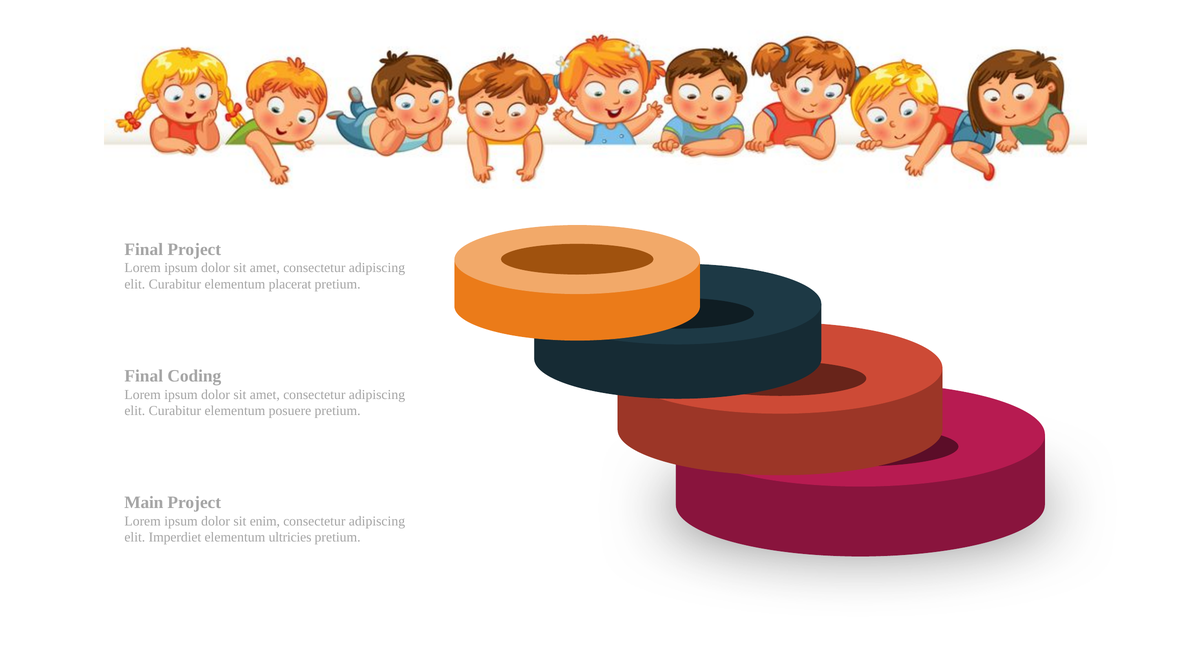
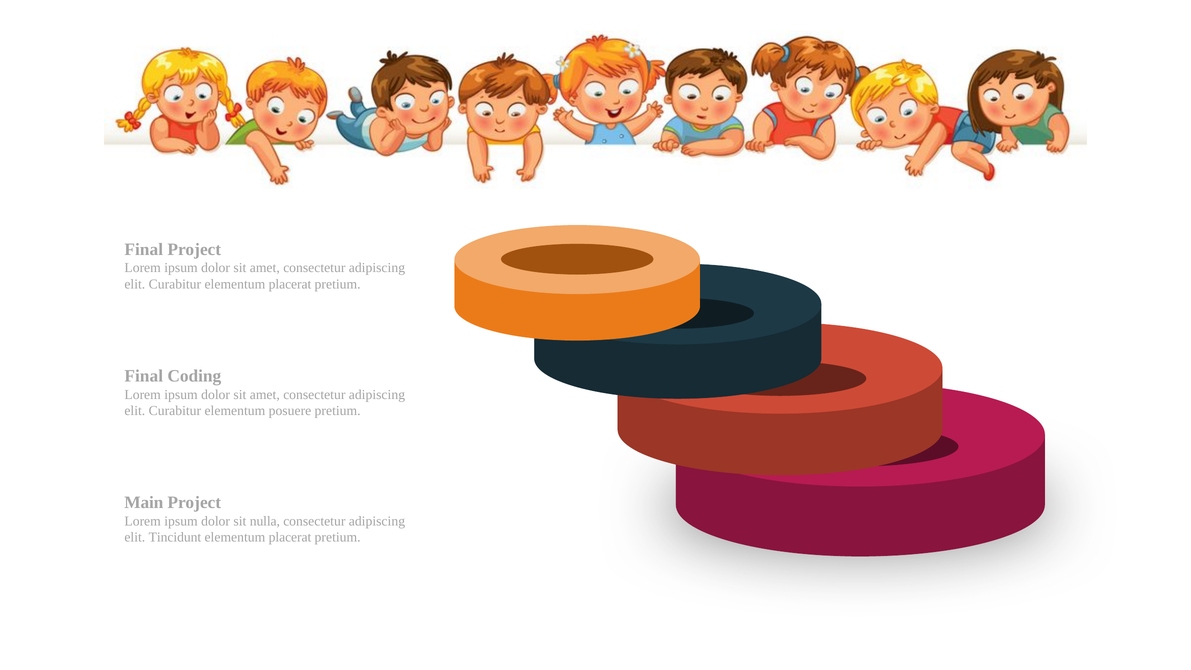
enim: enim -> nulla (265, 521)
Imperdiet: Imperdiet -> Tincidunt (175, 537)
ultricies: ultricies -> placerat (290, 537)
